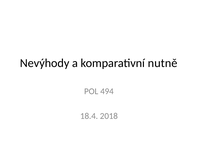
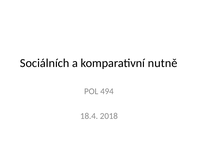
Nevýhody: Nevýhody -> Sociálních (45, 63)
